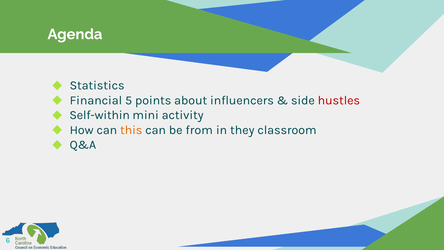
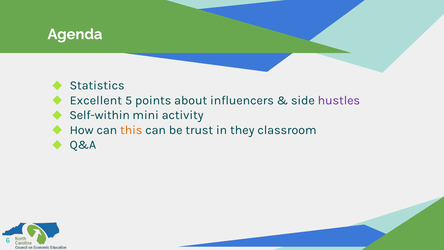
Financial: Financial -> Excellent (96, 100)
hustles colour: red -> purple (339, 100)
from: from -> trust (199, 130)
